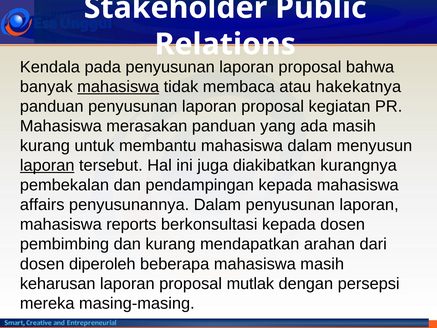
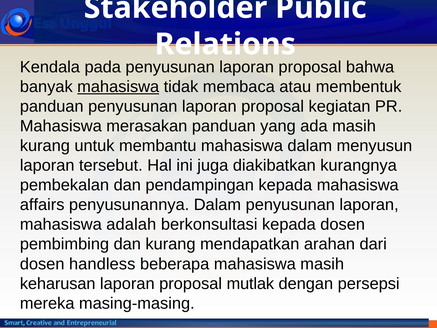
hakekatnya: hakekatnya -> membentuk (359, 87)
laporan underline: present -> none (47, 165)
reports: reports -> adalah (131, 224)
diperoleh: diperoleh -> handless (102, 264)
